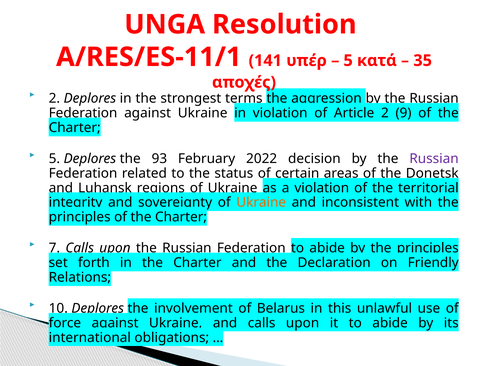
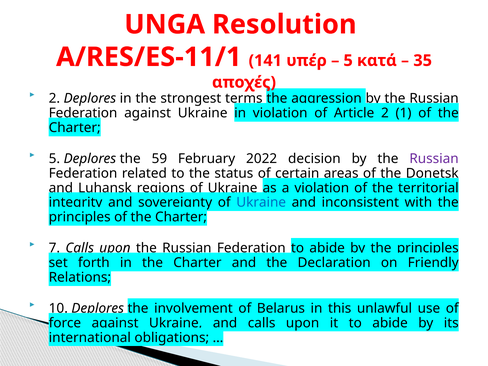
9: 9 -> 1 (404, 113)
93: 93 -> 59 (159, 159)
Ukraine colour: orange -> blue (261, 203)
